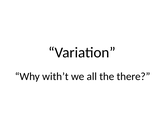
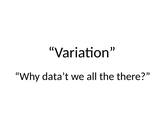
with’t: with’t -> data’t (55, 76)
